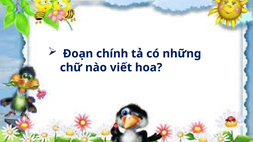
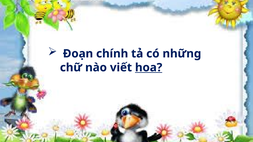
hoa underline: none -> present (149, 68)
